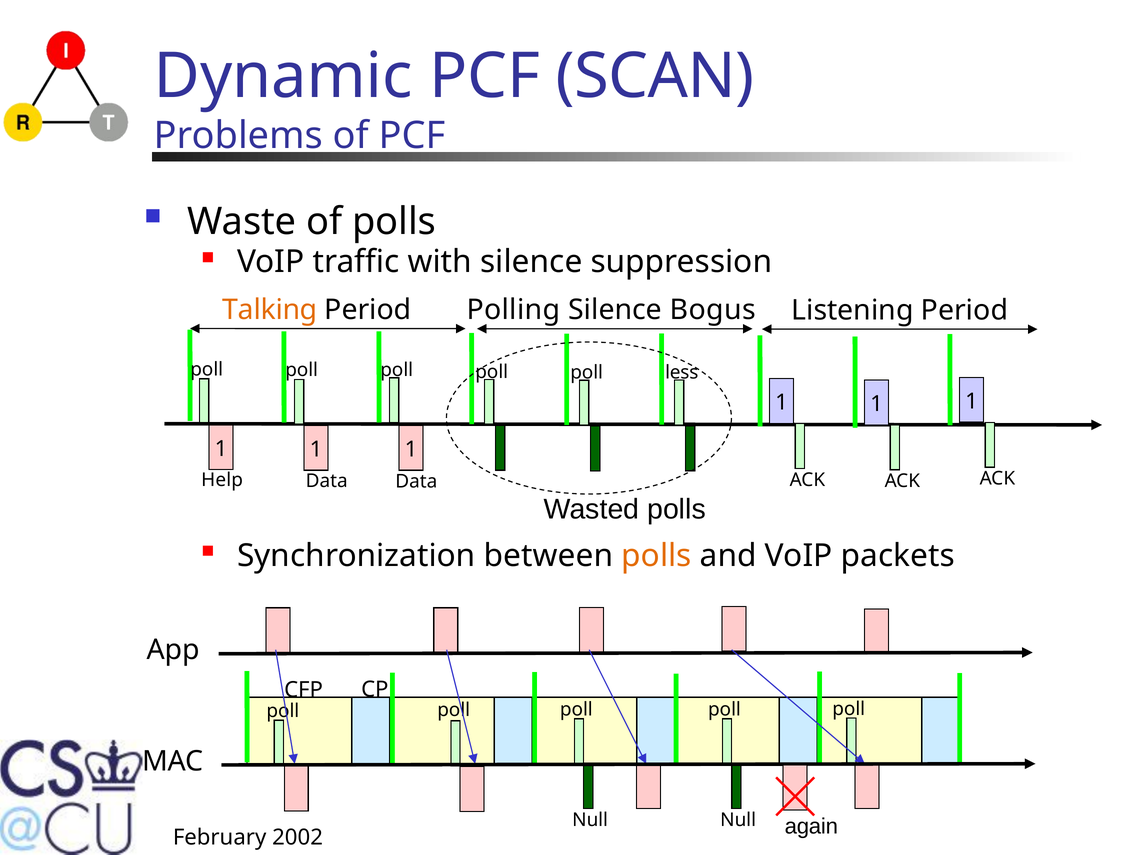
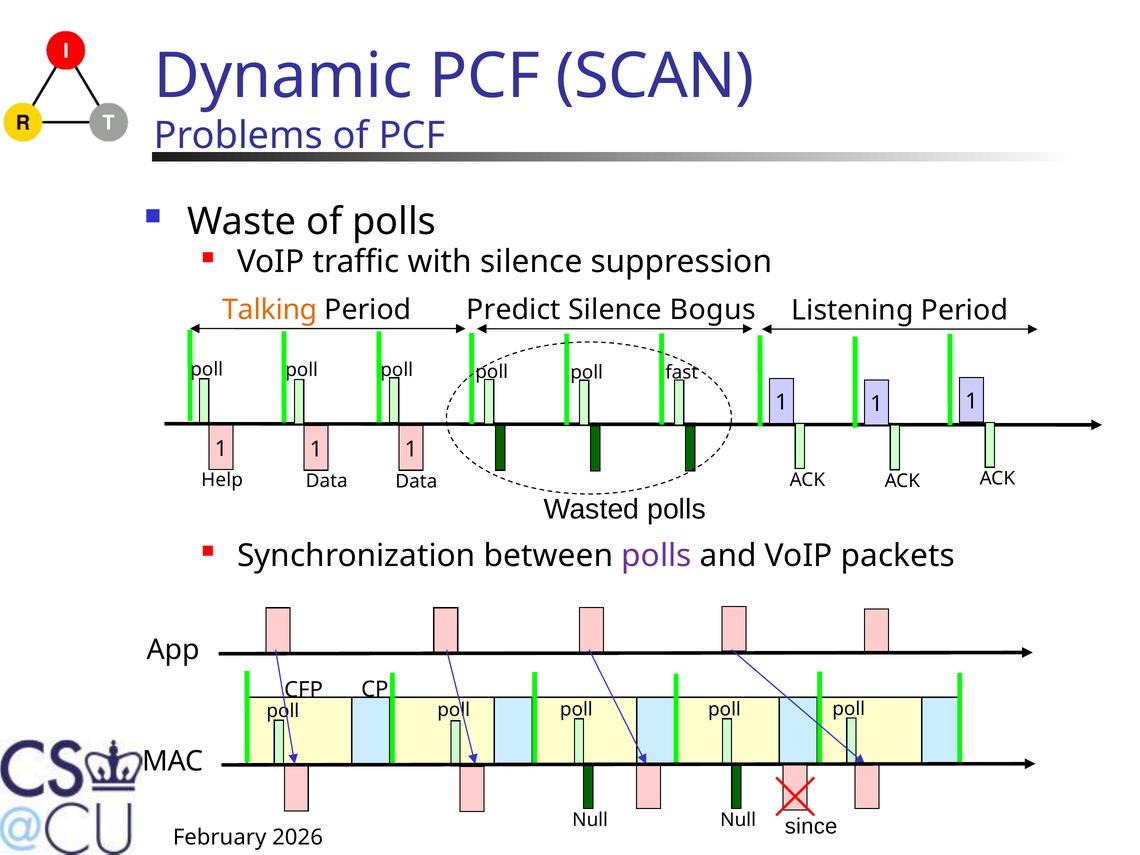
Polling: Polling -> Predict (514, 310)
less: less -> fast (682, 372)
polls colour: orange -> purple (656, 556)
again: again -> since (811, 827)
2002: 2002 -> 2026 (298, 837)
